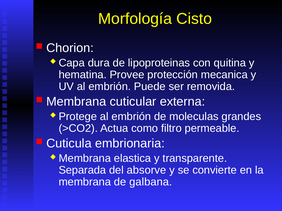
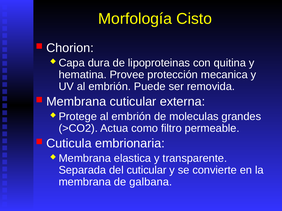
del absorve: absorve -> cuticular (147, 171)
